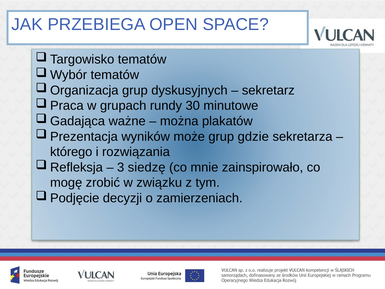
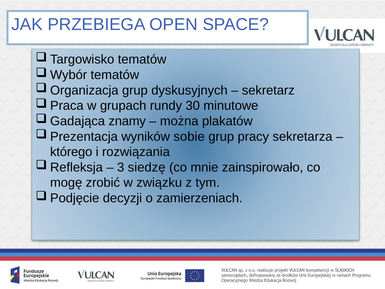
ważne: ważne -> znamy (127, 121)
może: może -> sobie (189, 136)
gdzie: gdzie -> pracy (253, 136)
